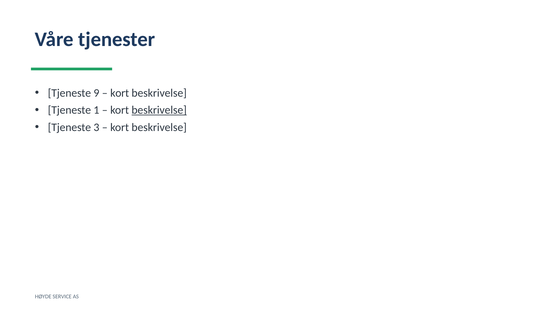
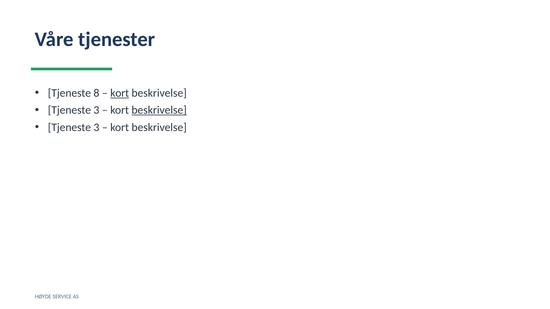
9: 9 -> 8 (96, 93)
kort underline: none -> present (120, 93)
1: 1 -> 3 (96, 110)
